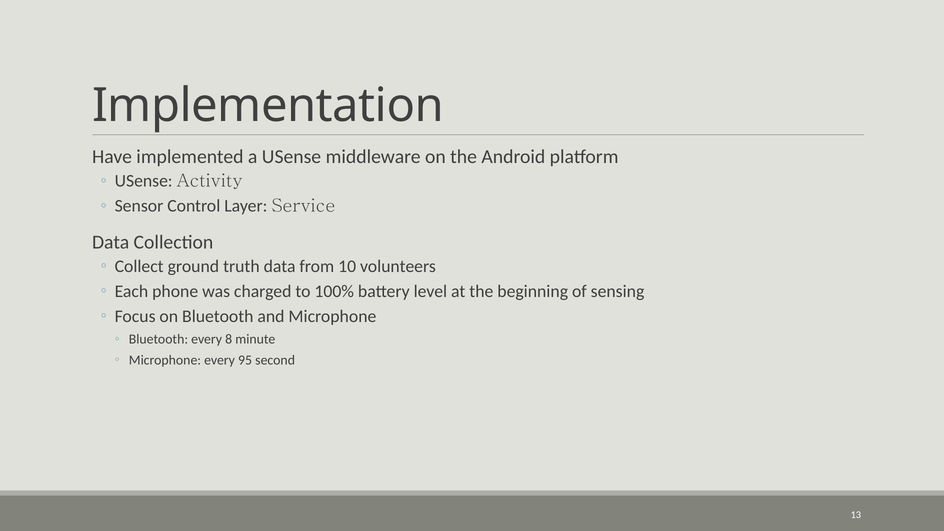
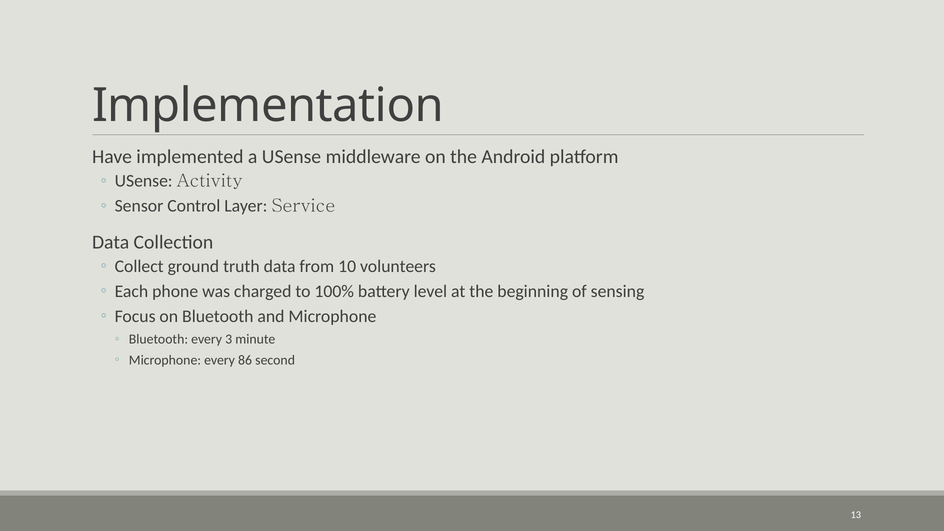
8: 8 -> 3 (229, 339)
95: 95 -> 86 (245, 360)
